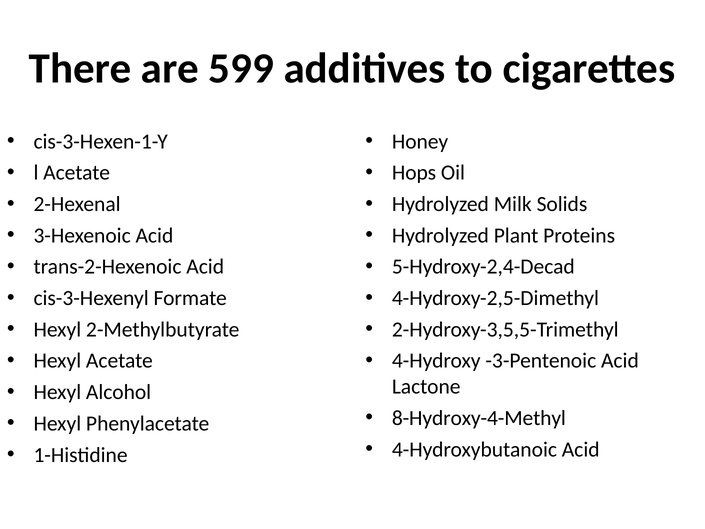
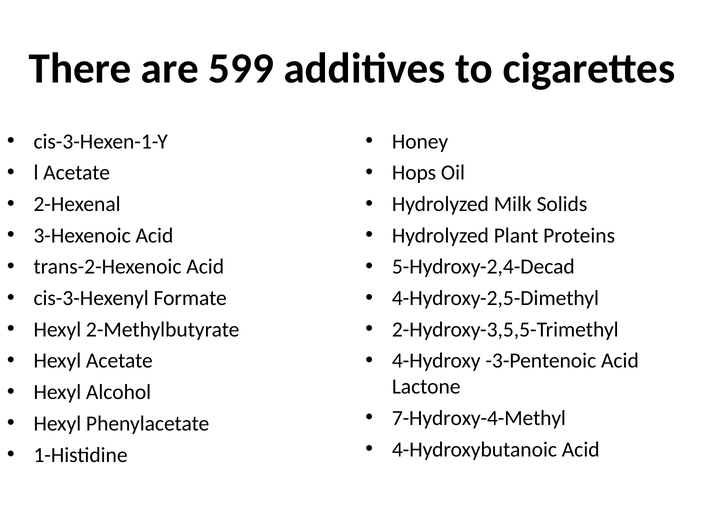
8-Hydroxy-4-Methyl: 8-Hydroxy-4-Methyl -> 7-Hydroxy-4-Methyl (479, 418)
